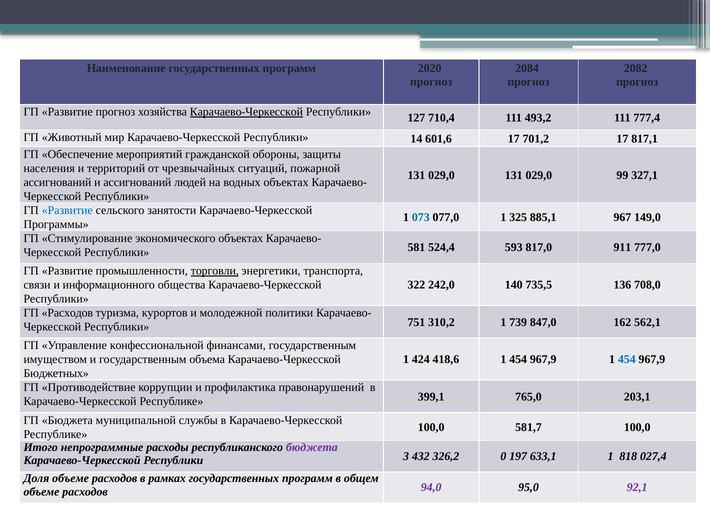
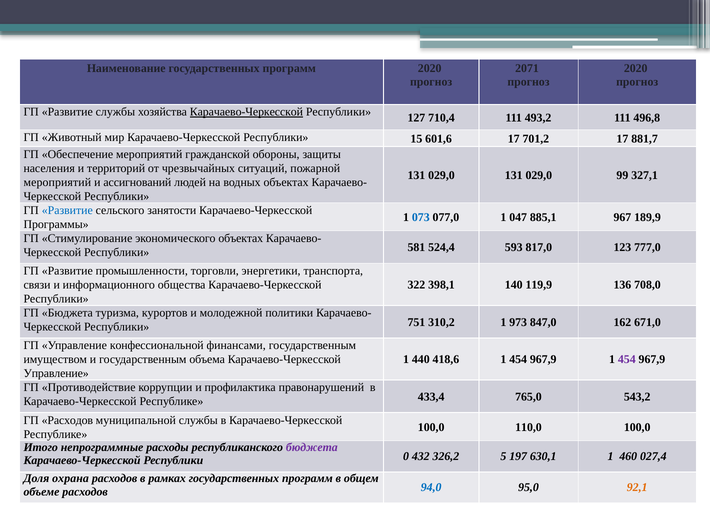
2084: 2084 -> 2071 (527, 69)
2082: 2082 -> 2020 (636, 69)
Развитие прогноз: прогноз -> службы (115, 112)
777,4: 777,4 -> 496,8 (647, 118)
14: 14 -> 15 (416, 139)
817,1: 817,1 -> 881,7 (645, 139)
ассигнований: ассигнований -> мероприятий (57, 182)
325: 325 -> 047 (518, 217)
149,0: 149,0 -> 189,9 (647, 217)
911: 911 -> 123 (622, 248)
торговли underline: present -> none (215, 271)
242,0: 242,0 -> 398,1 (441, 285)
735,5: 735,5 -> 119,9 (539, 285)
ГП Расходов: Расходов -> Бюджета (67, 313)
739: 739 -> 973 (518, 323)
562,1: 562,1 -> 671,0 (647, 323)
424: 424 -> 440 (421, 360)
454 colour: blue -> purple (627, 360)
Бюджетных: Бюджетных -> Управление (56, 374)
399,1: 399,1 -> 433,4 (431, 397)
203,1: 203,1 -> 543,2 (637, 397)
ГП Бюджета: Бюджета -> Расходов (67, 421)
581,7: 581,7 -> 110,0 (528, 428)
3: 3 -> 0 (406, 457)
0: 0 -> 5 (503, 457)
633,1: 633,1 -> 630,1 (543, 457)
818: 818 -> 460 (628, 457)
Доля объеме: объеме -> охрана (71, 479)
94,0 colour: purple -> blue (431, 488)
92,1 colour: purple -> orange (637, 488)
